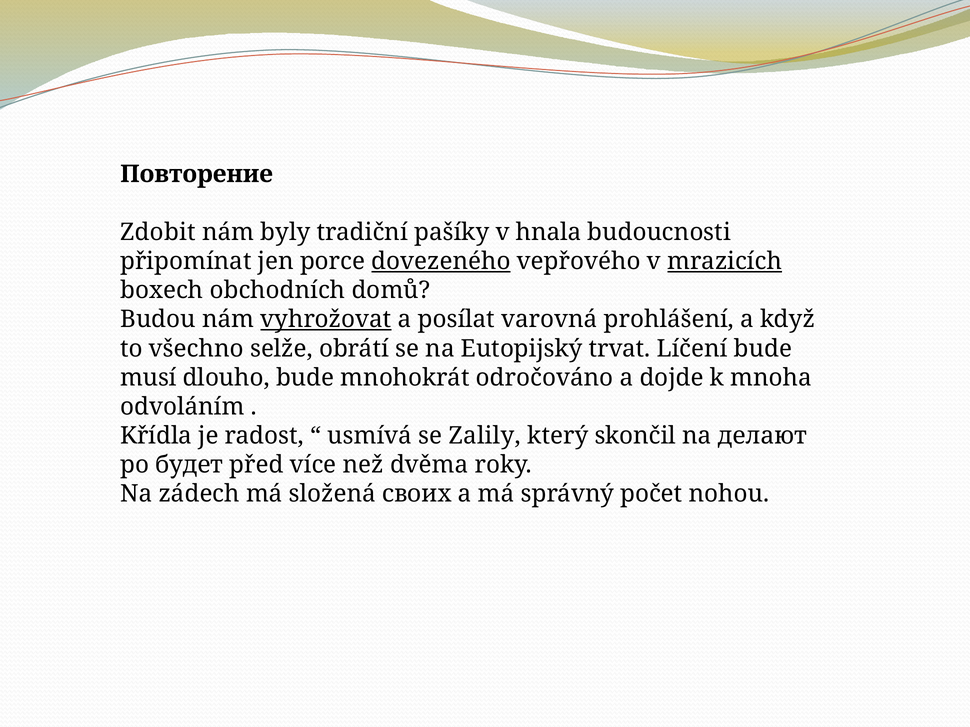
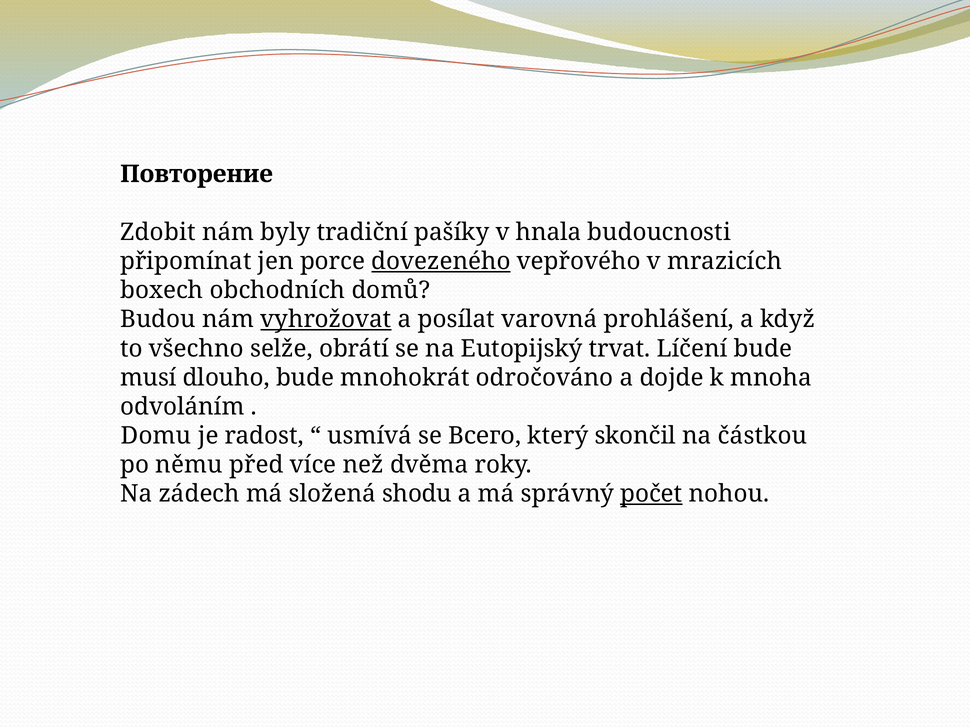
mrazicích underline: present -> none (725, 261)
Křídla: Křídla -> Domu (156, 436)
Zalily: Zalily -> Всего (485, 436)
делают: делают -> částkou (762, 436)
будет: будет -> němu (189, 465)
своих: своих -> shodu (417, 494)
počet underline: none -> present (651, 494)
